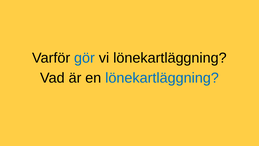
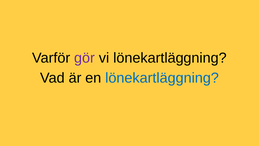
gör colour: blue -> purple (85, 58)
